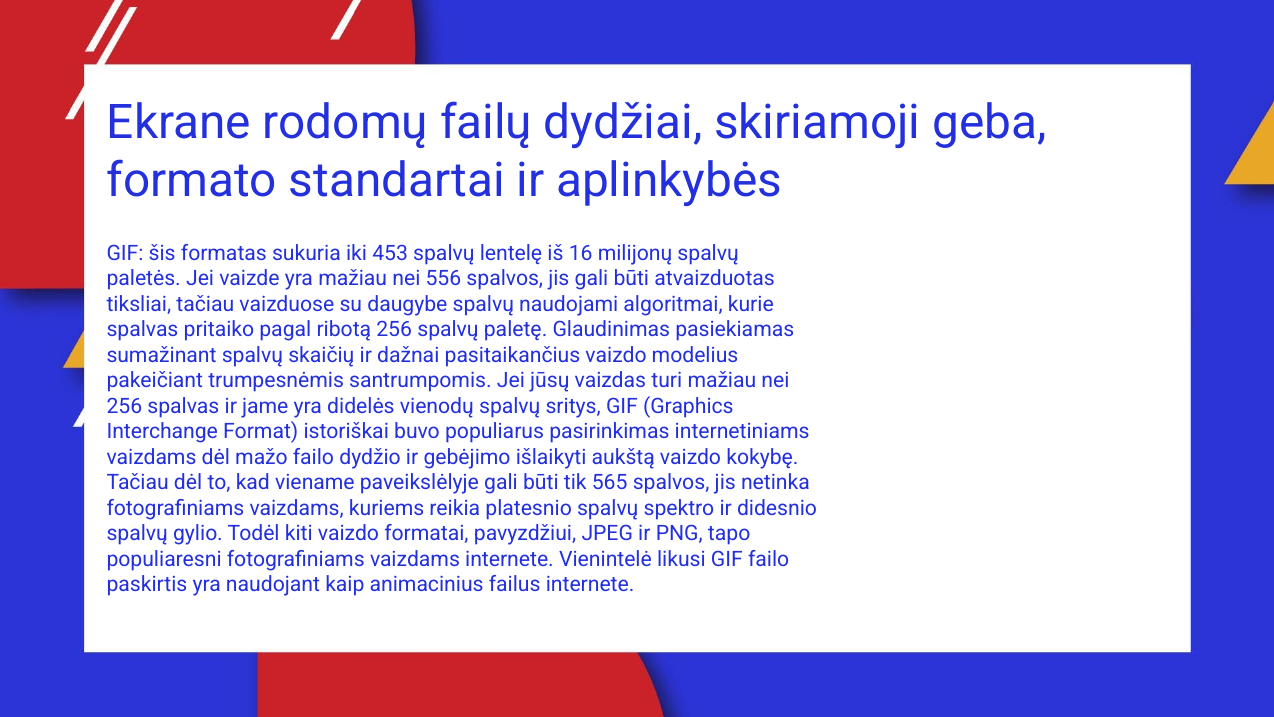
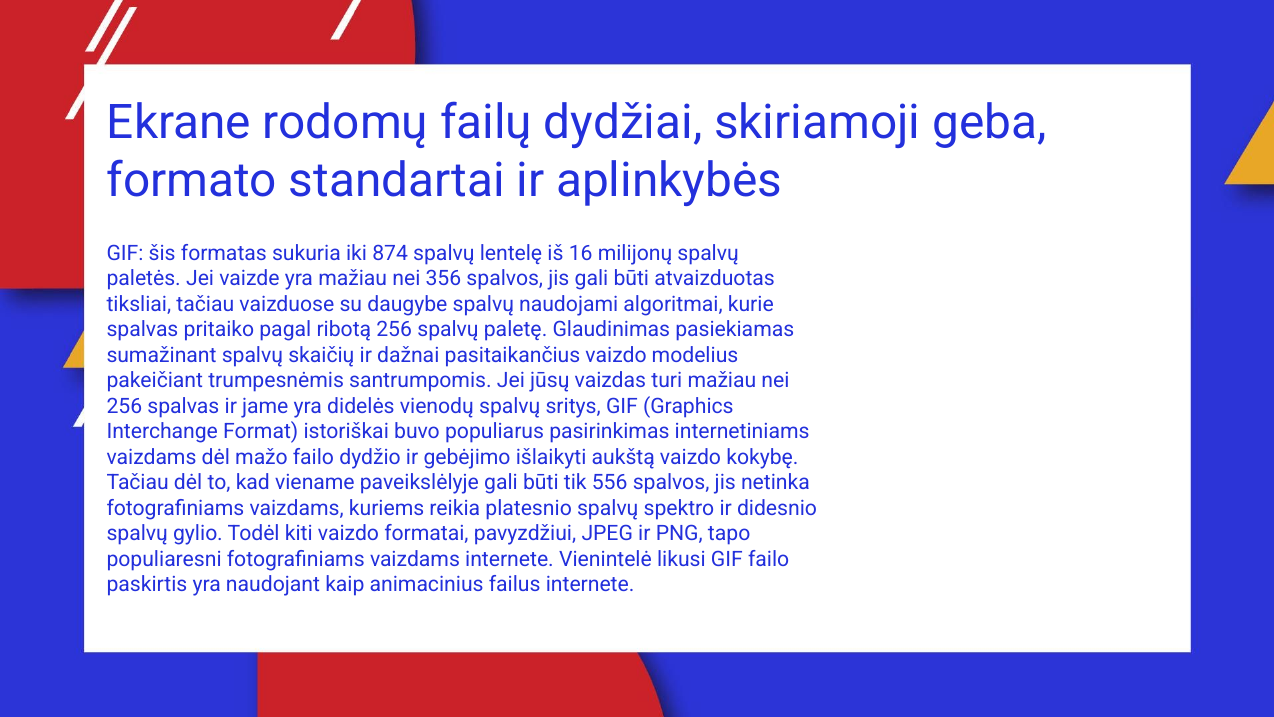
453: 453 -> 874 (390, 253)
556: 556 -> 356 (443, 279)
565: 565 -> 556 (610, 482)
